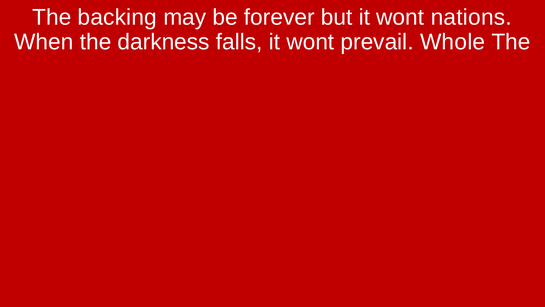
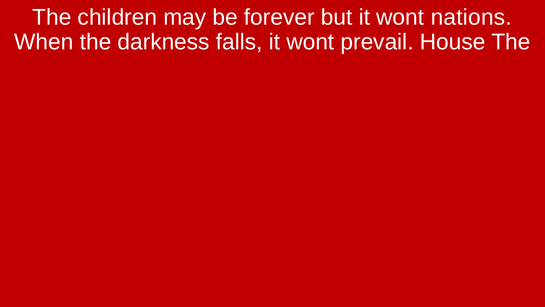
backing: backing -> children (117, 17)
Whole: Whole -> House (453, 42)
